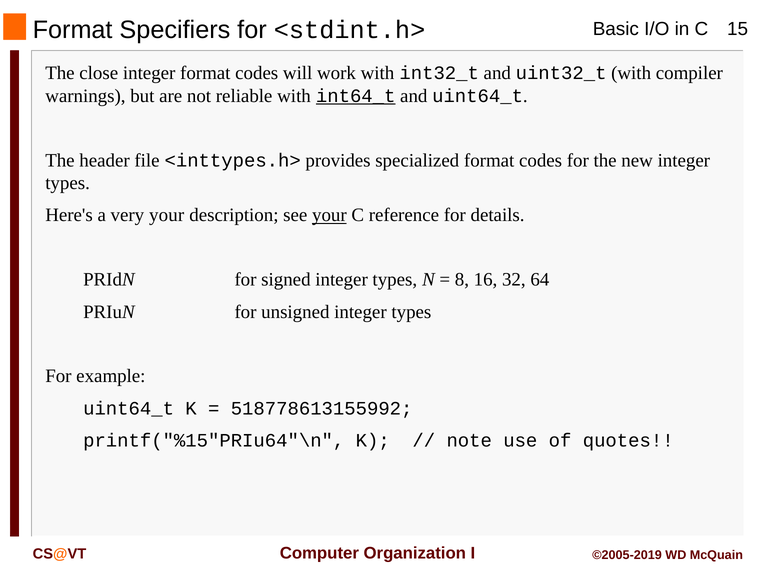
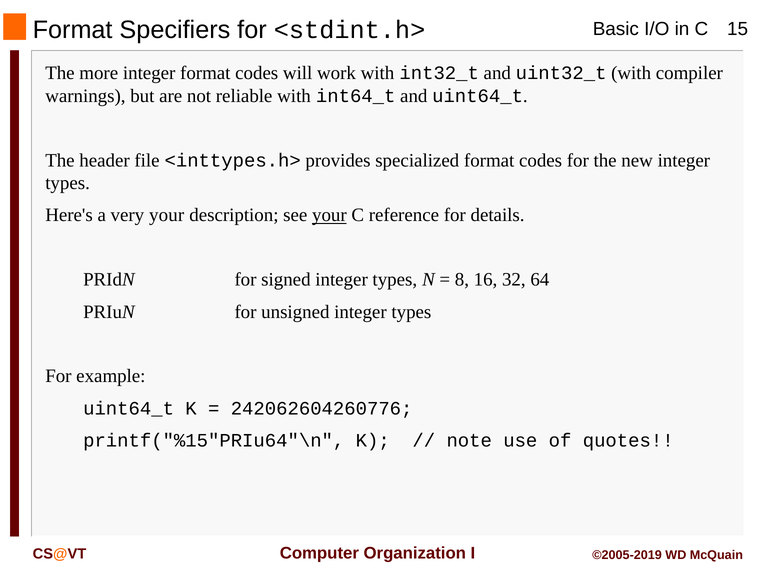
close: close -> more (99, 73)
int64_t underline: present -> none (356, 96)
518778613155992: 518778613155992 -> 242062604260776 (322, 408)
